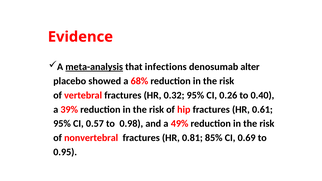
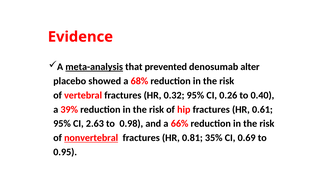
infections: infections -> prevented (166, 67)
0.57: 0.57 -> 2.63 (95, 124)
49%: 49% -> 66% (180, 124)
nonvertebral underline: none -> present (91, 138)
85%: 85% -> 35% (214, 138)
